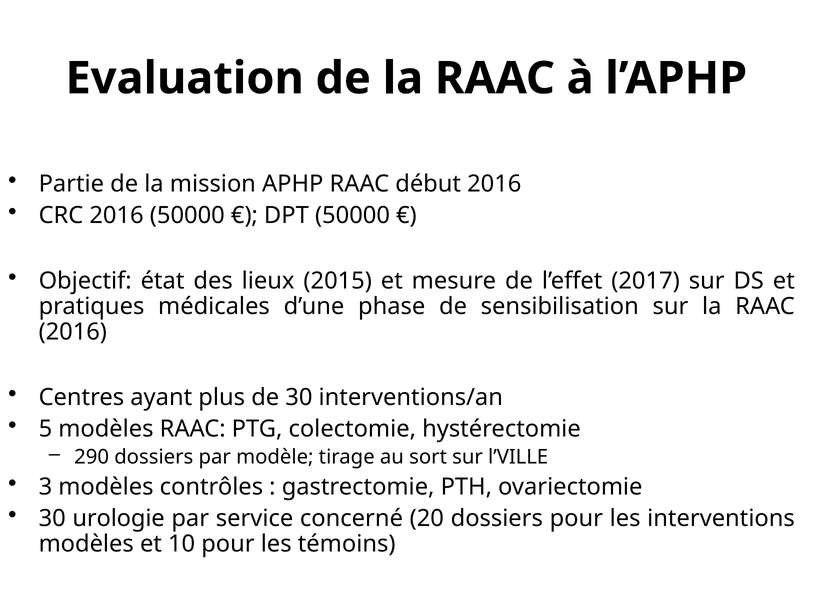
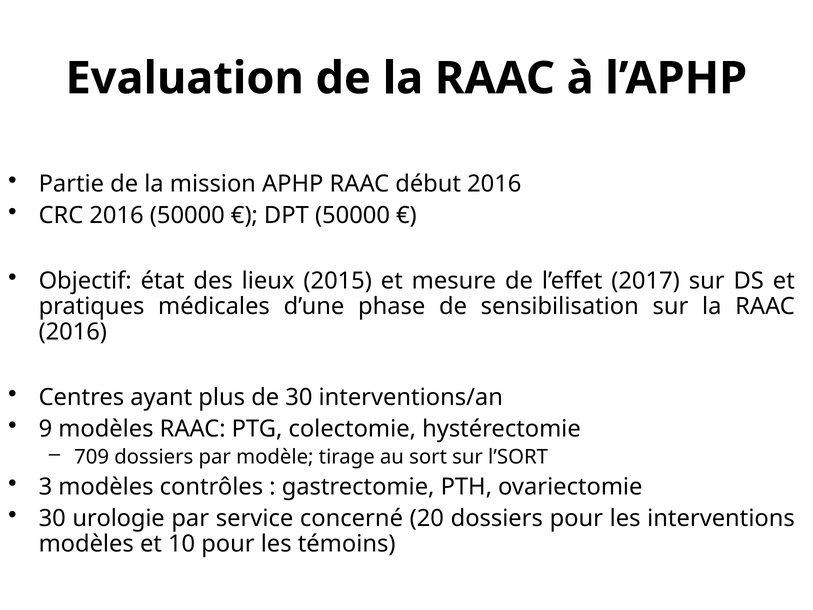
5: 5 -> 9 (45, 429)
290: 290 -> 709 (92, 457)
l’VILLE: l’VILLE -> l’SORT (518, 457)
